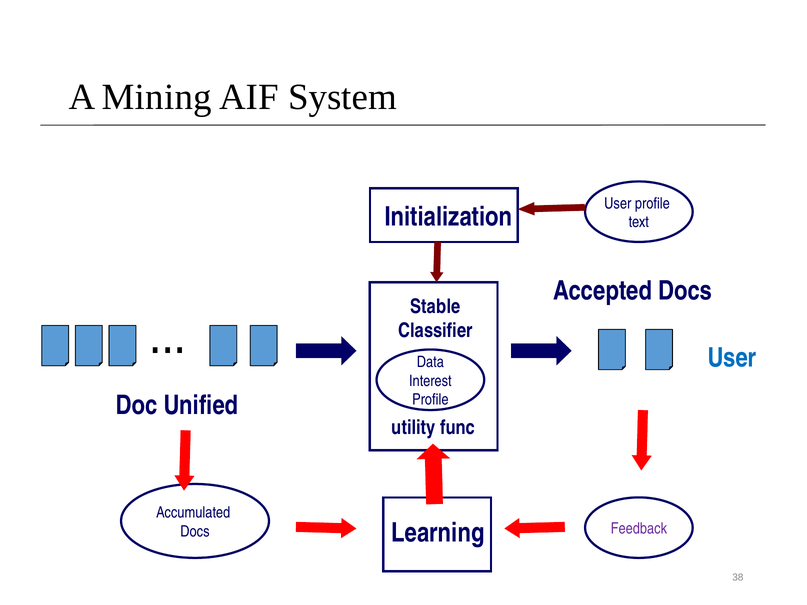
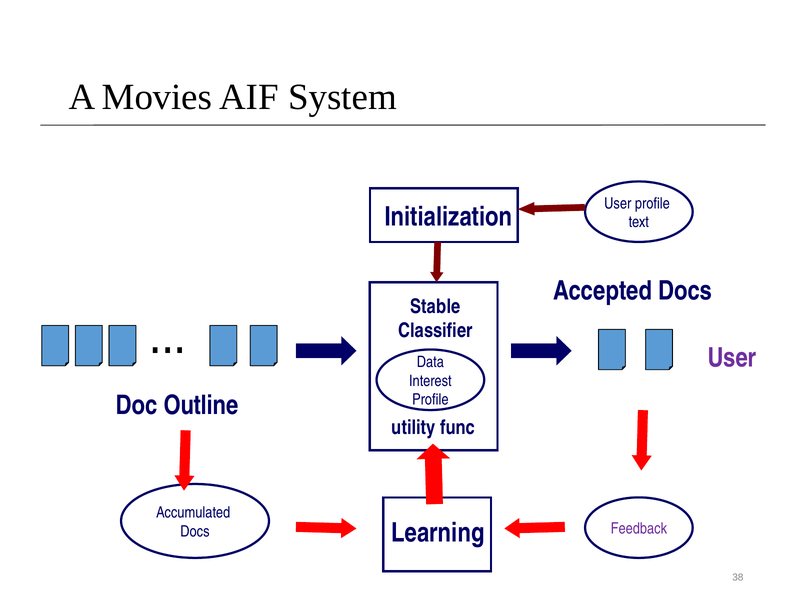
Mining: Mining -> Movies (157, 97)
User colour: blue -> purple (732, 358)
Unified: Unified -> Outline (201, 405)
